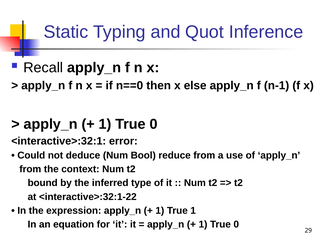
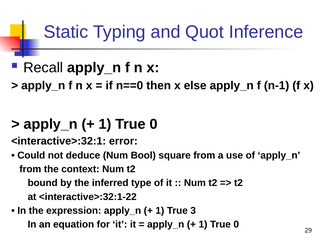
reduce: reduce -> square (175, 155)
True 1: 1 -> 3 (193, 210)
